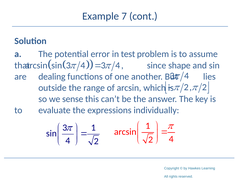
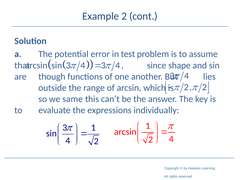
Example 7: 7 -> 2 (124, 16)
dealing: dealing -> though (52, 77)
sense: sense -> same (73, 99)
